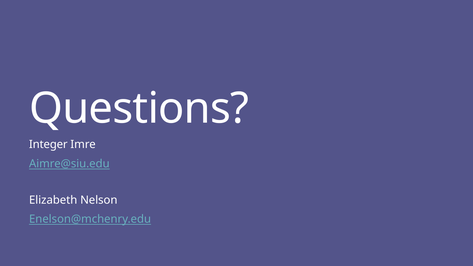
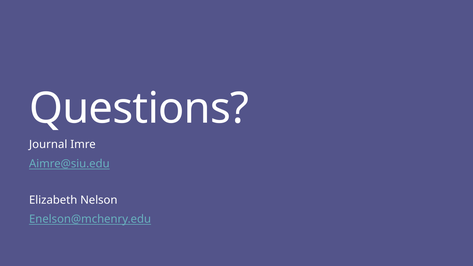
Integer: Integer -> Journal (48, 145)
